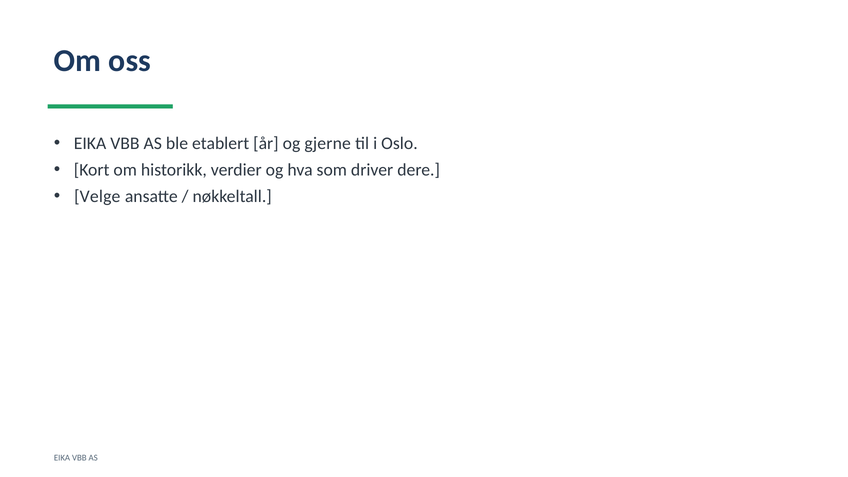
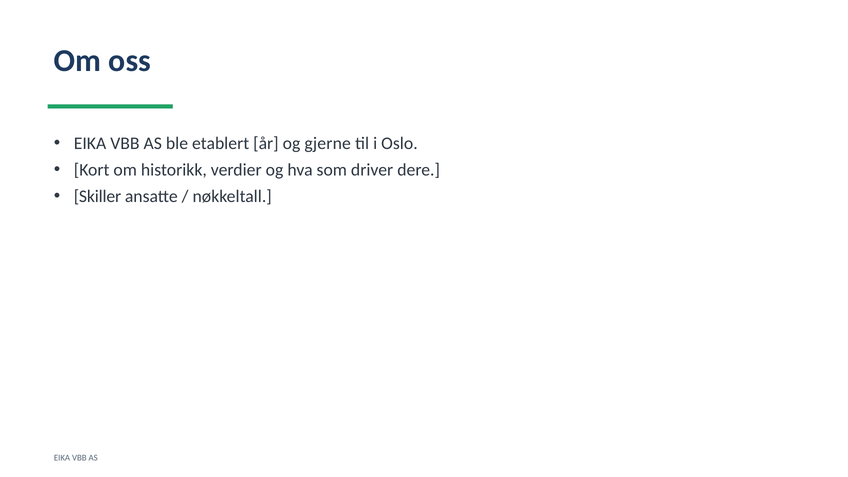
Velge: Velge -> Skiller (97, 197)
